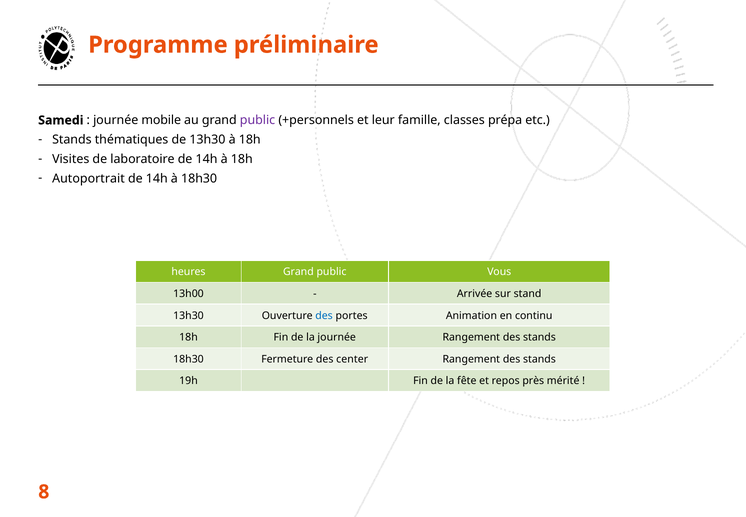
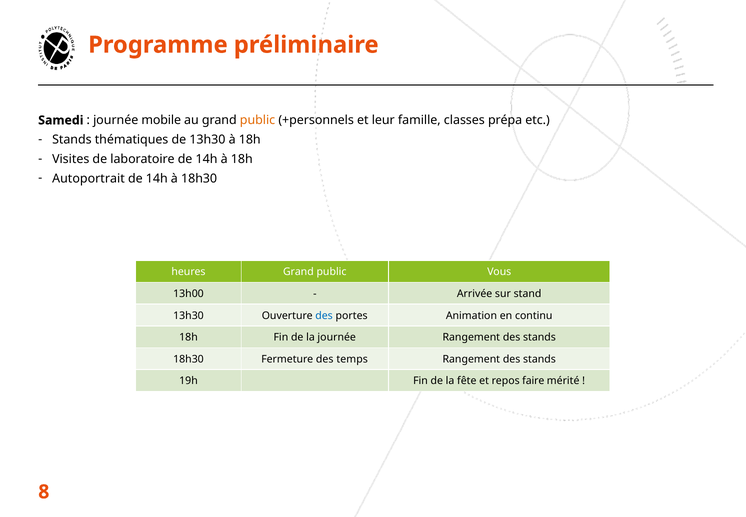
public colour: purple -> orange (258, 120)
center: center -> temps (352, 359)
près: près -> faire (533, 381)
